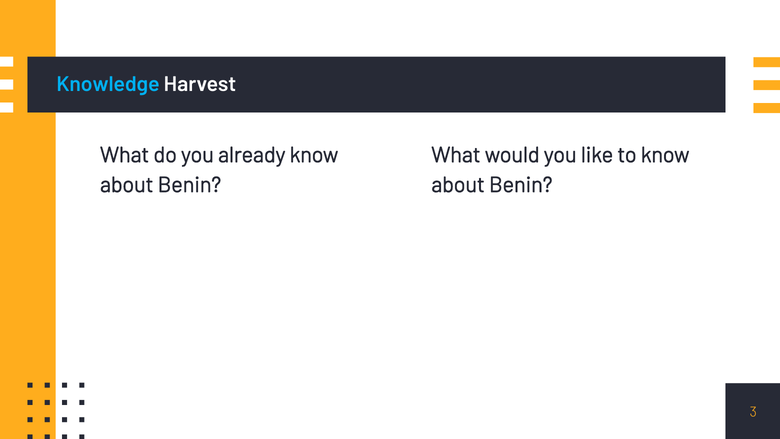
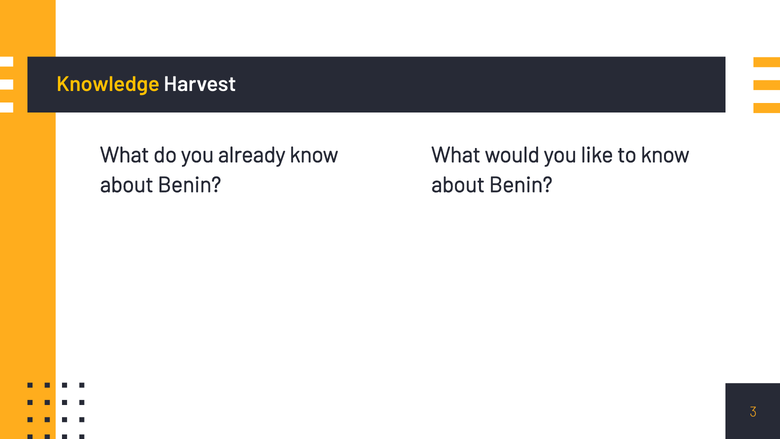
Knowledge colour: light blue -> yellow (108, 84)
